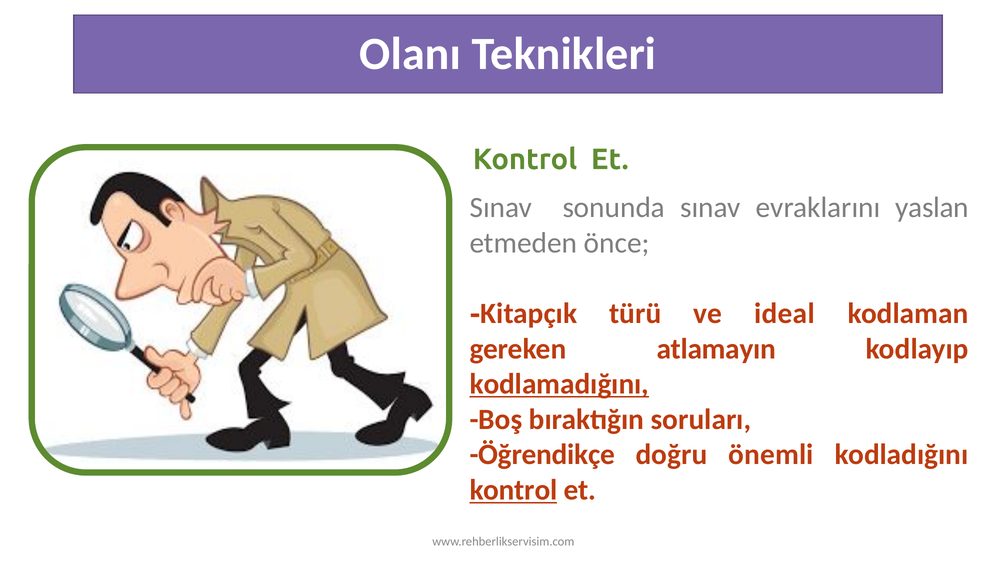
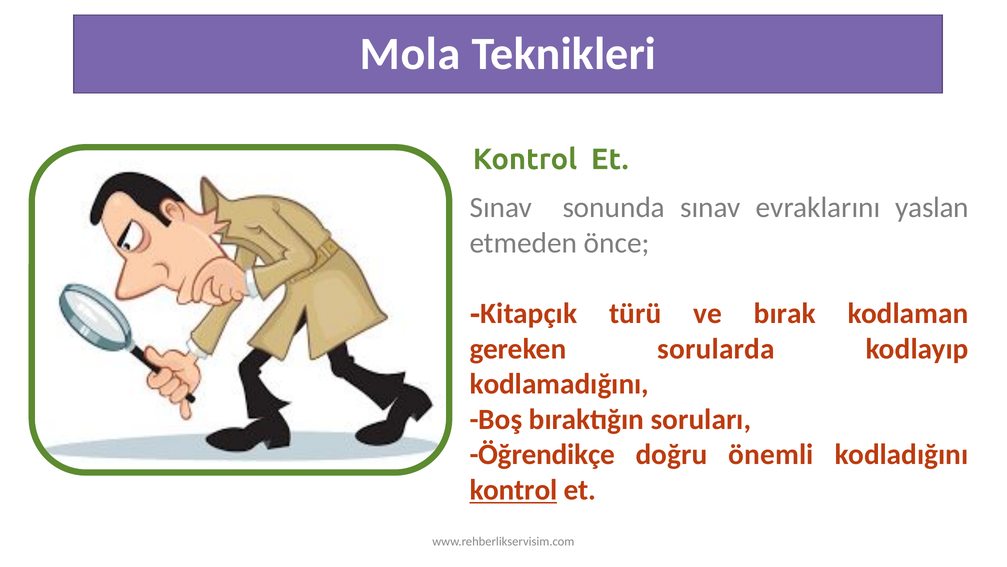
Olanı: Olanı -> Mola (410, 54)
ideal: ideal -> bırak (785, 313)
atlamayın: atlamayın -> sorularda (716, 349)
kodlamadığını underline: present -> none (559, 384)
